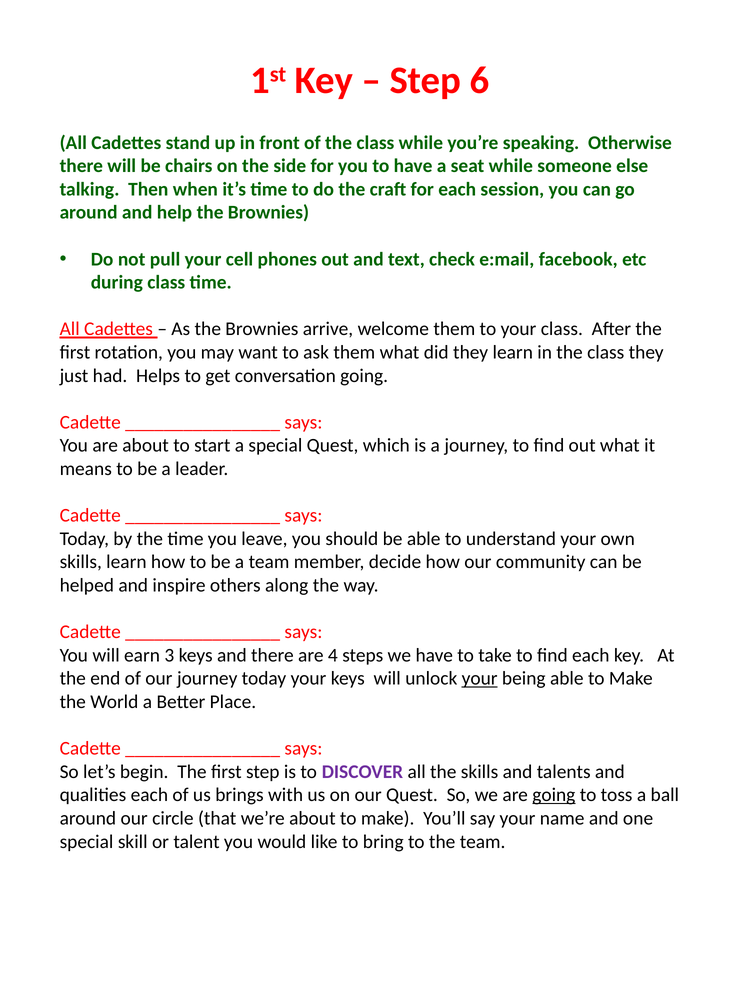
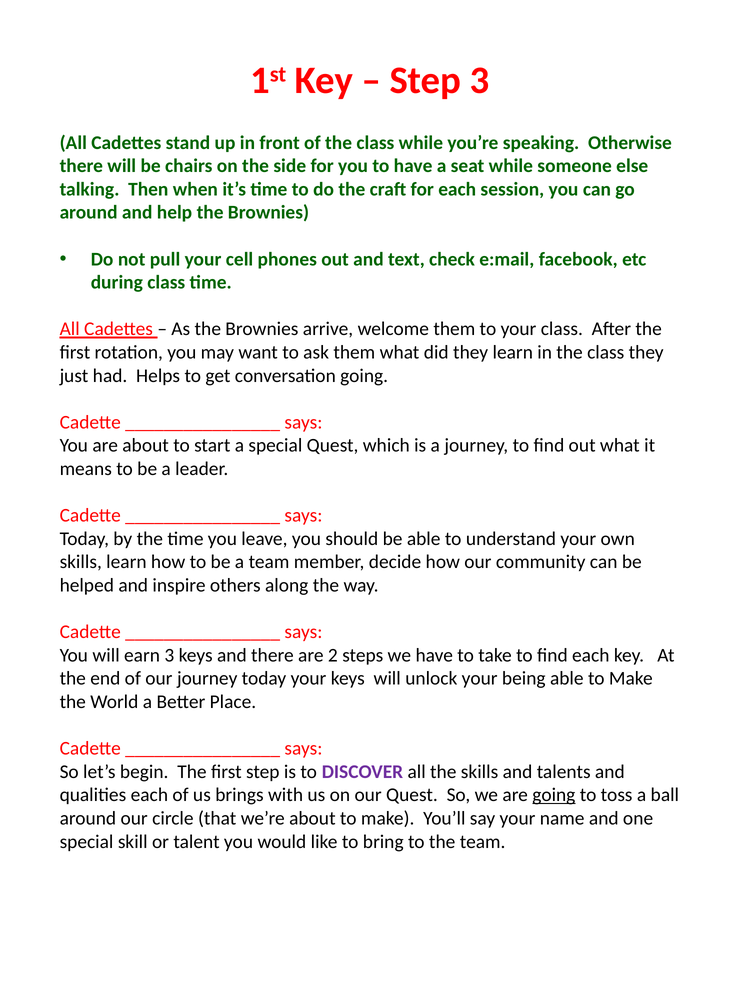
Step 6: 6 -> 3 (480, 80)
4: 4 -> 2 (333, 655)
your underline: present -> none (480, 678)
